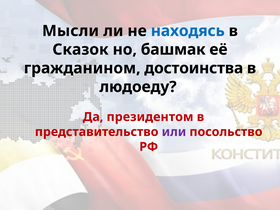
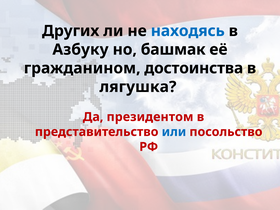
Мысли: Мысли -> Других (71, 31)
Сказок: Сказок -> Азбуку (80, 50)
людоеду: людоеду -> лягушка (138, 87)
или colour: purple -> blue (174, 132)
